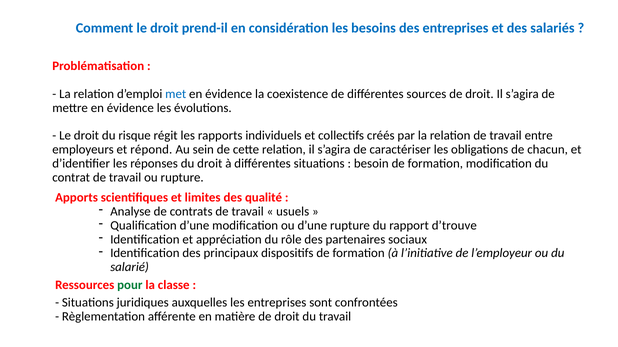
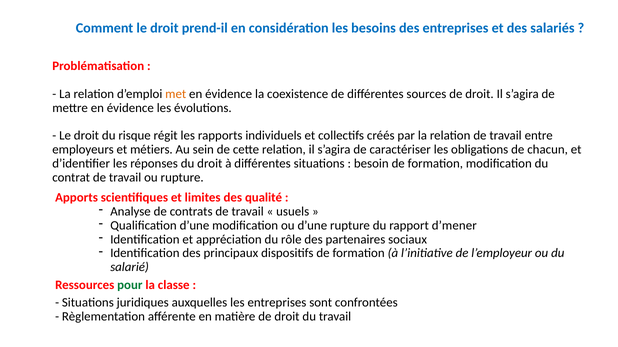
met colour: blue -> orange (176, 94)
répond: répond -> métiers (151, 150)
d’trouve: d’trouve -> d’mener (454, 226)
